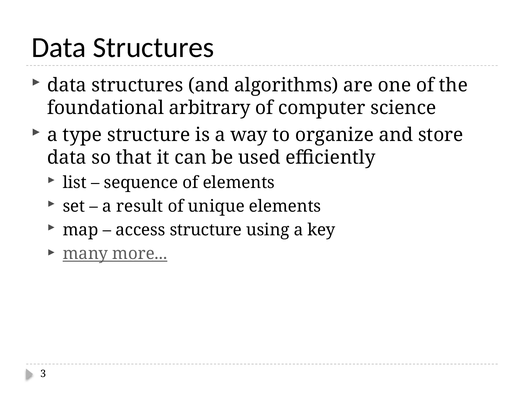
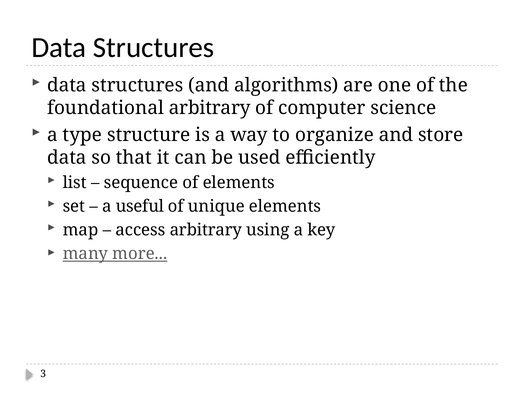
result: result -> useful (140, 206)
access structure: structure -> arbitrary (206, 230)
